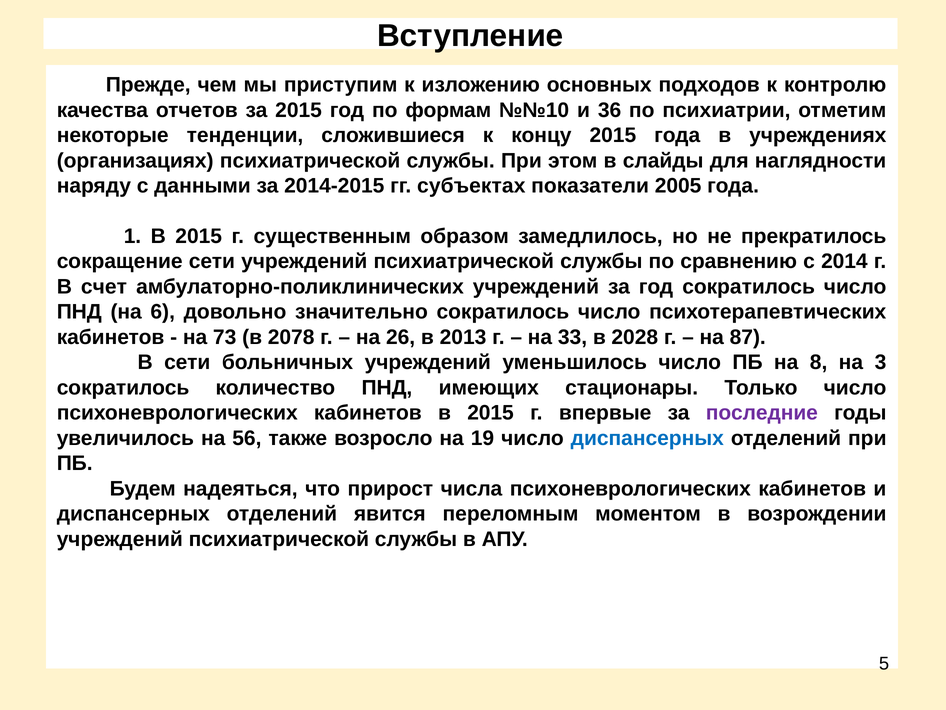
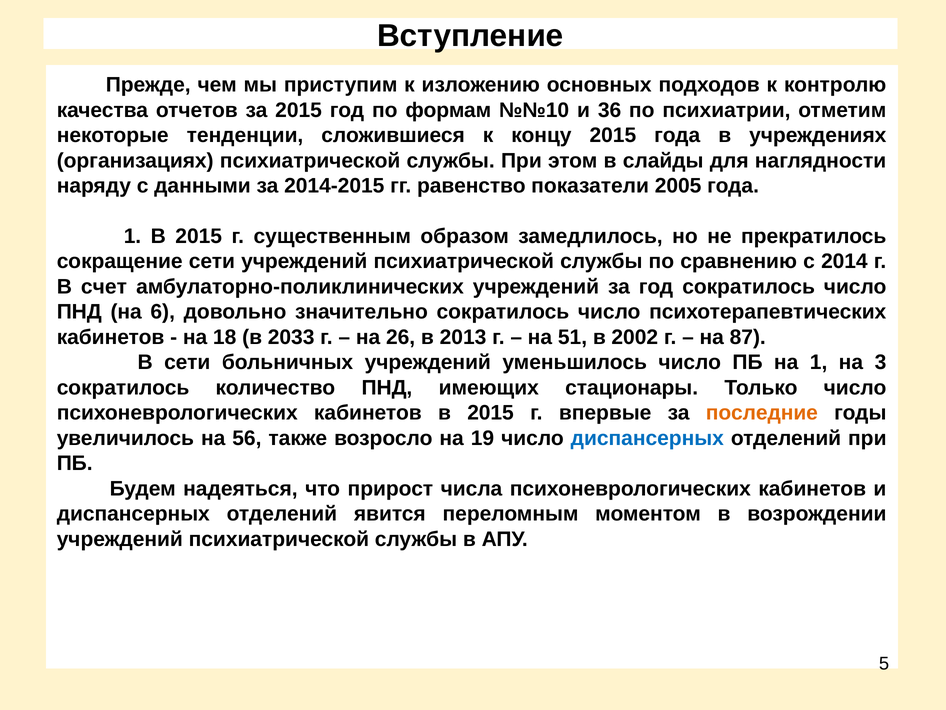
субъектах: субъектах -> равенство (471, 186)
73: 73 -> 18 (225, 337)
2078: 2078 -> 2033 (291, 337)
33: 33 -> 51 (573, 337)
2028: 2028 -> 2002 (635, 337)
на 8: 8 -> 1 (819, 362)
последние colour: purple -> orange (762, 413)
